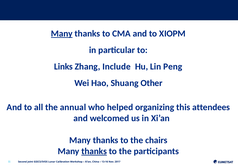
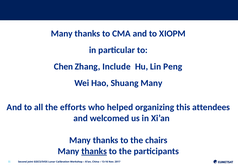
Many underline: present -> none (62, 33)
Links: Links -> Chen (63, 66)
Shuang Other: Other -> Many (151, 83)
annual: annual -> efforts (73, 107)
